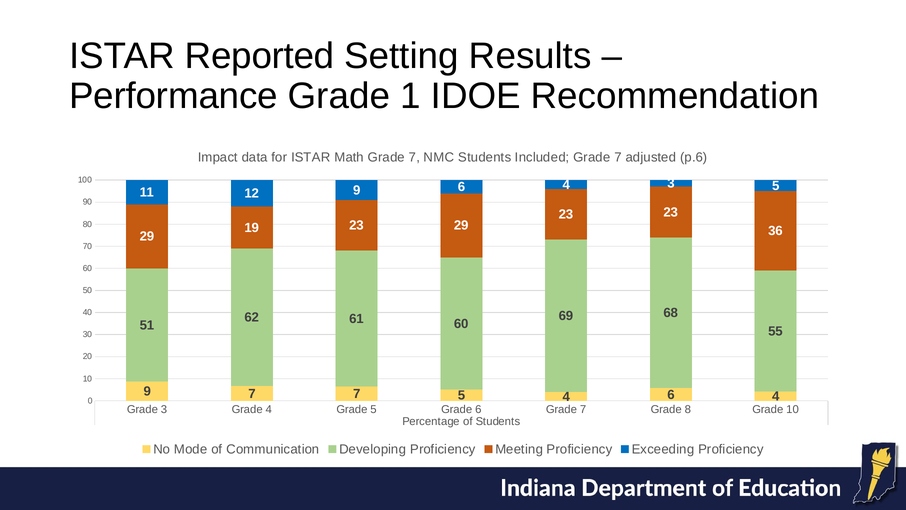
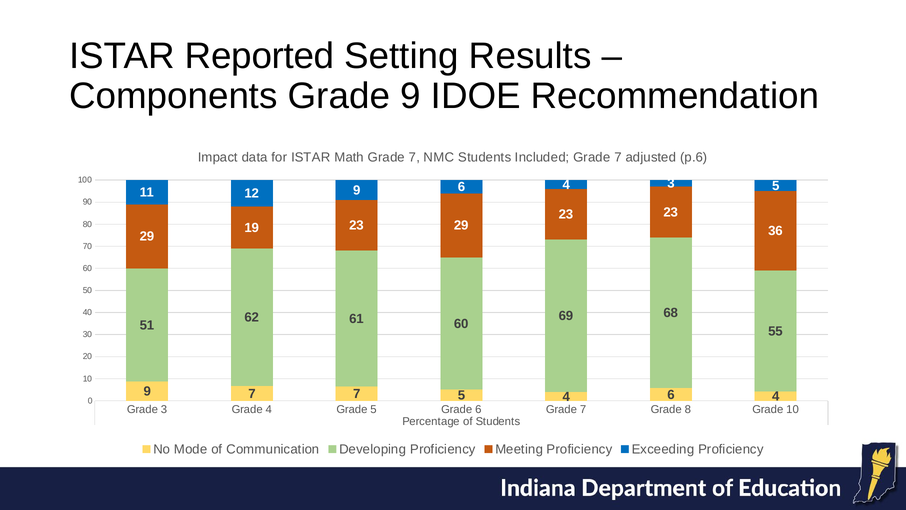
Performance: Performance -> Components (173, 96)
Grade 1: 1 -> 9 (410, 96)
